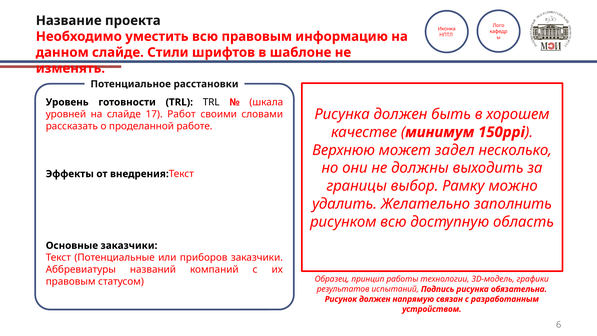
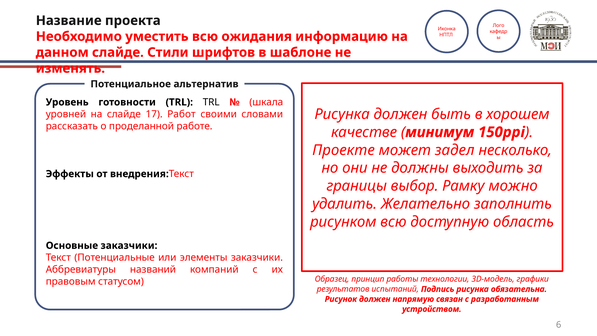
всю правовым: правовым -> ожидания (257, 36)
расстановки: расстановки -> альтернатив (206, 84)
Верхнюю: Верхнюю -> Проекте (344, 150)
приборов: приборов -> элементы (204, 257)
